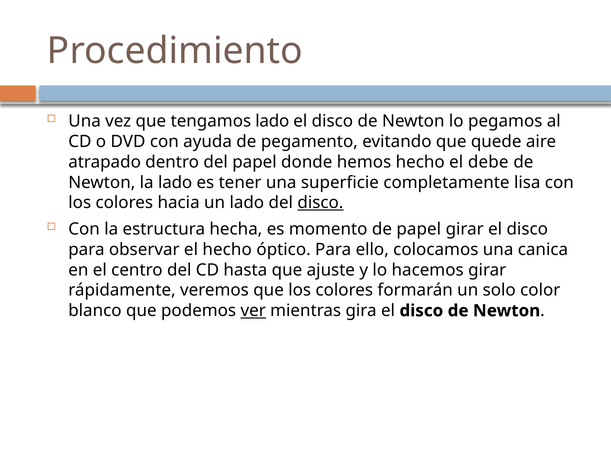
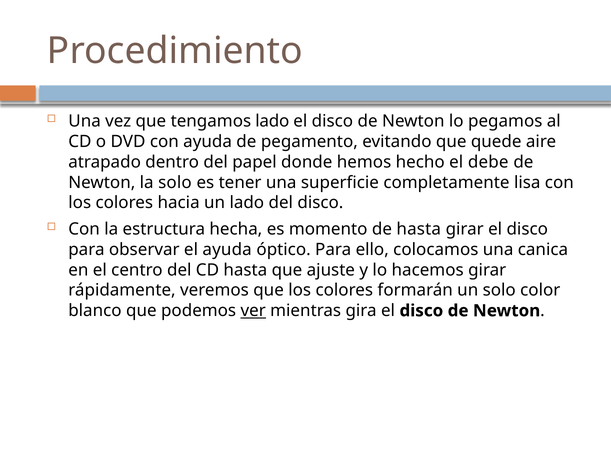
la lado: lado -> solo (175, 183)
disco underline: present -> none (320, 203)
de papel: papel -> hasta (419, 229)
el hecho: hecho -> ayuda (227, 250)
